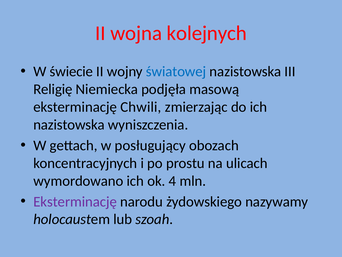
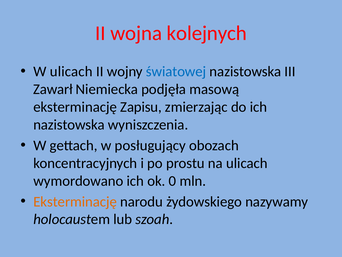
W świecie: świecie -> ulicach (71, 71)
Religię: Religię -> Zawarł (53, 89)
Chwili: Chwili -> Zapisu (141, 107)
4: 4 -> 0 (172, 181)
Eksterminację colour: purple -> orange (75, 201)
